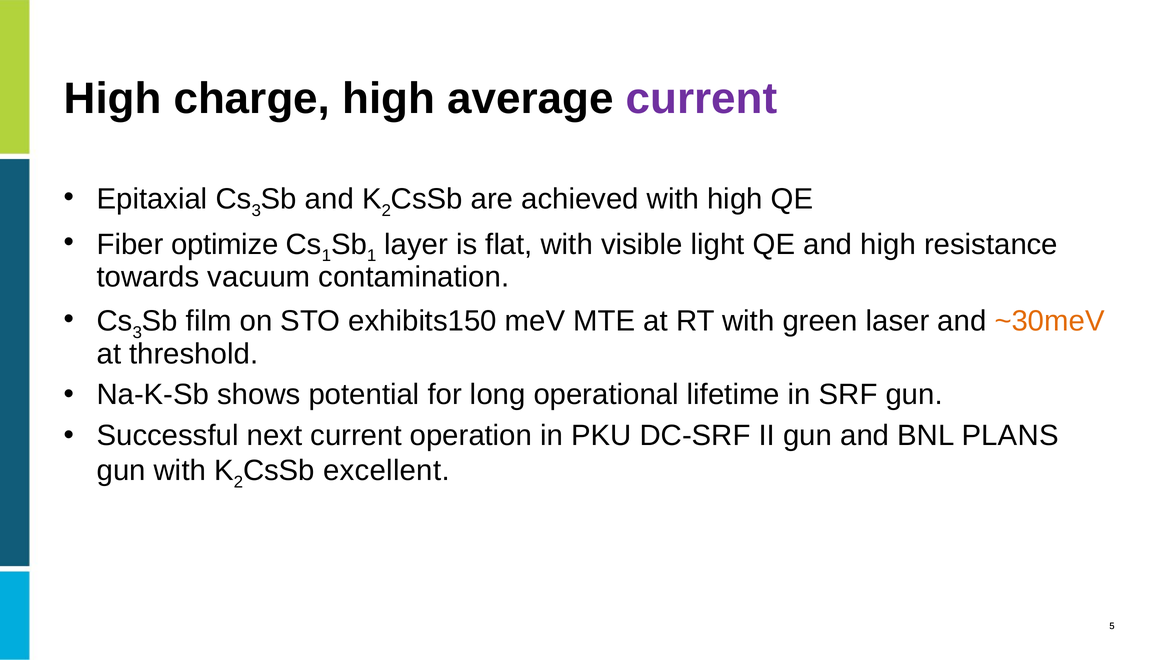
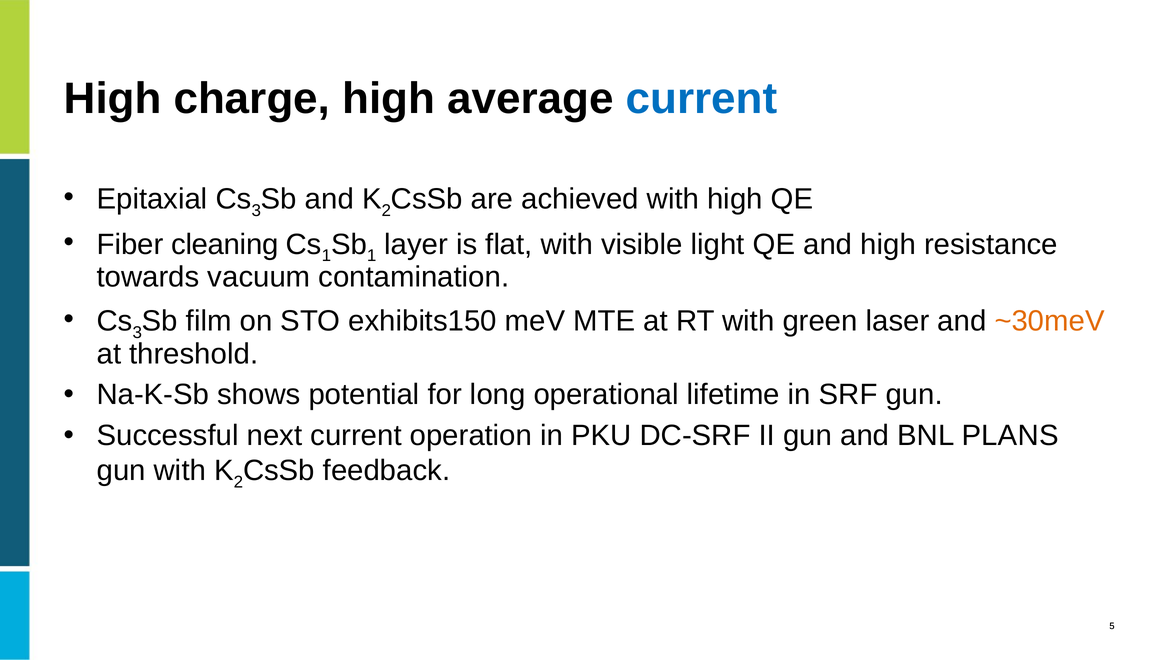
current colour: purple -> blue (702, 99)
optimize: optimize -> cleaning (225, 245)
excellent: excellent -> feedback (387, 471)
